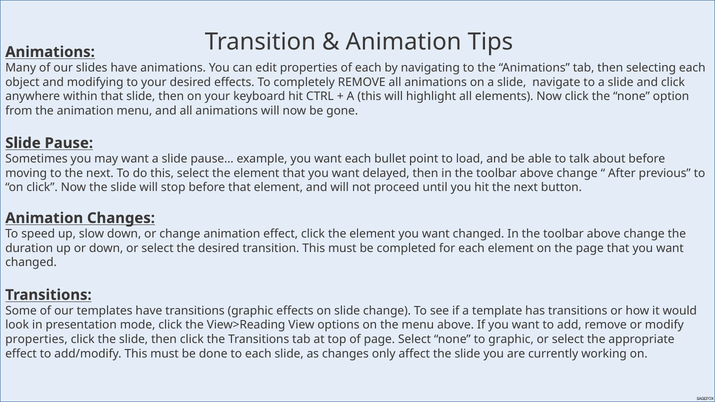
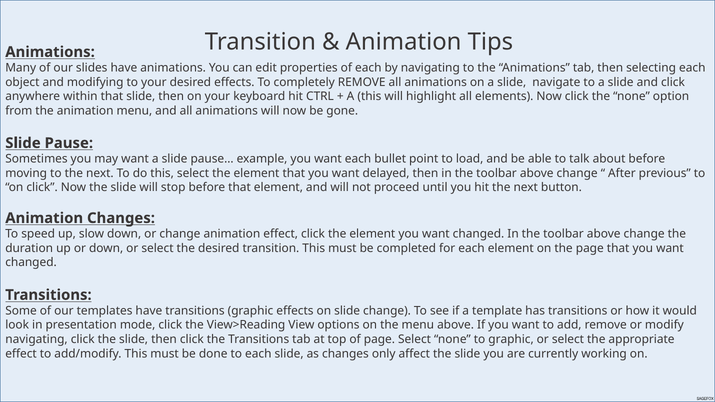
properties: properties -> navigating (36, 339)
